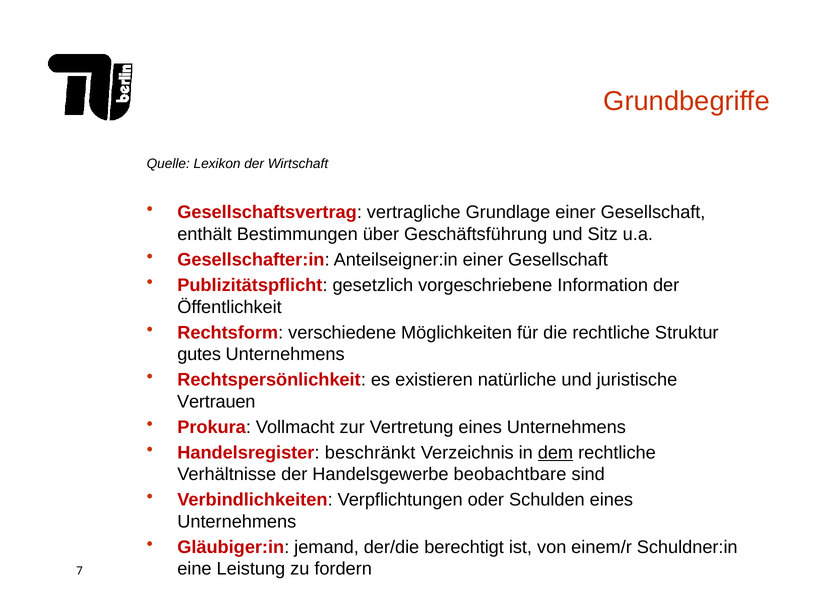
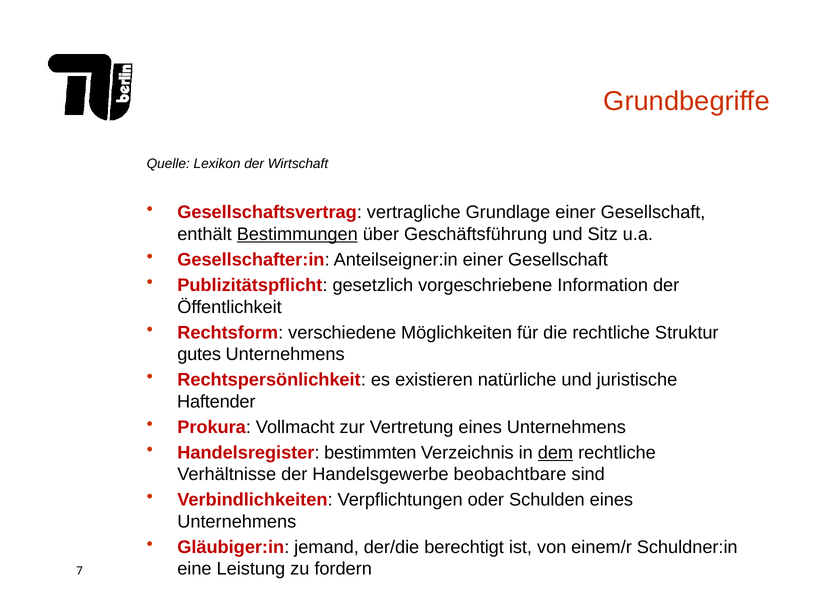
Bestimmungen underline: none -> present (297, 234)
Vertrauen: Vertrauen -> Haftender (216, 402)
beschränkt: beschränkt -> bestimmten (370, 453)
